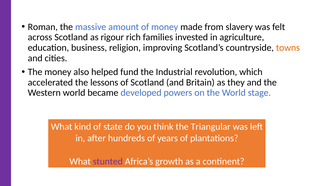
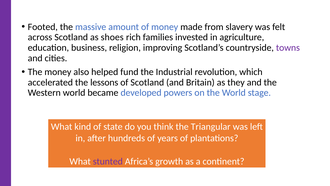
Roman: Roman -> Footed (43, 27)
rigour: rigour -> shoes (112, 37)
towns colour: orange -> purple (288, 48)
